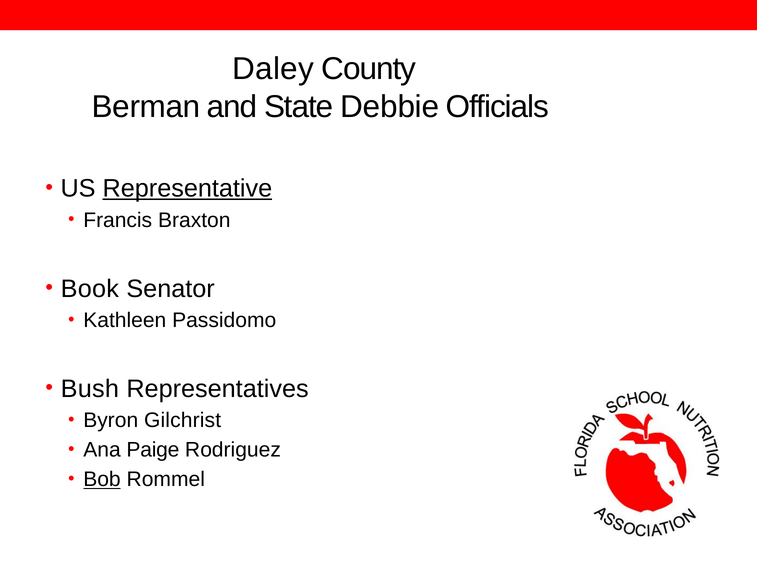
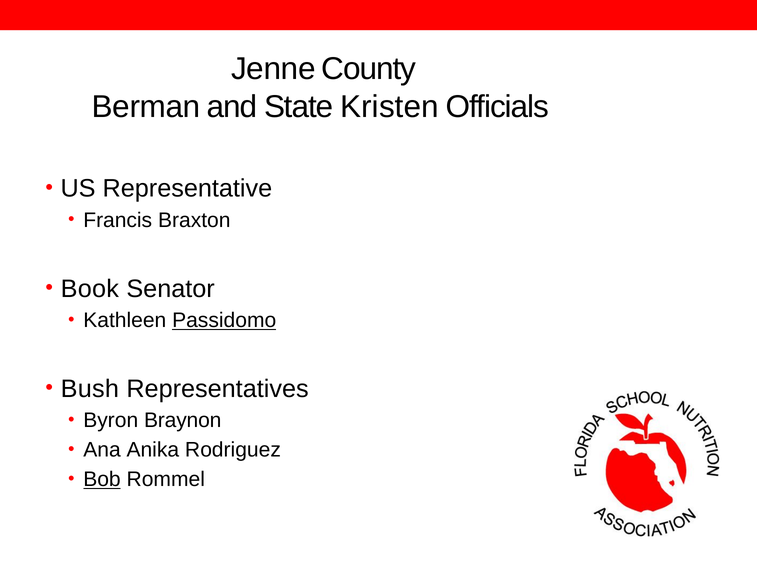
Daley: Daley -> Jenne (273, 69)
Debbie: Debbie -> Kristen (390, 107)
Representative underline: present -> none (187, 188)
Passidomo underline: none -> present (224, 320)
Gilchrist: Gilchrist -> Braynon (183, 420)
Paige: Paige -> Anika (153, 450)
